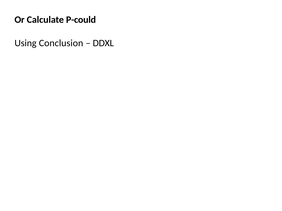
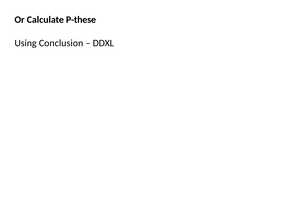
P-could: P-could -> P-these (81, 20)
